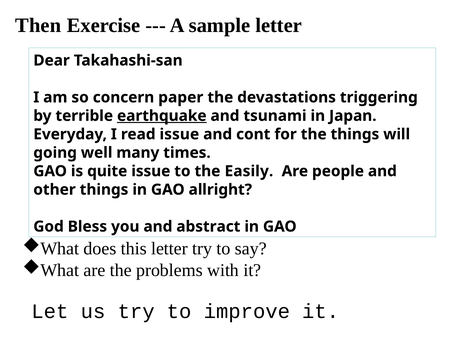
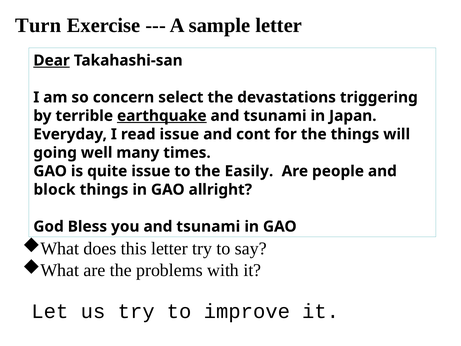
Then: Then -> Turn (38, 26)
Dear underline: none -> present (52, 60)
paper: paper -> select (181, 97)
other: other -> block (54, 189)
you and abstract: abstract -> tsunami (208, 226)
